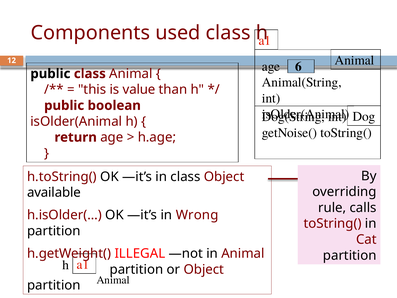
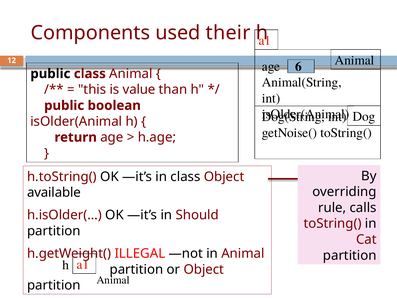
used class: class -> their (228, 33)
Wrong: Wrong -> Should (197, 215)
